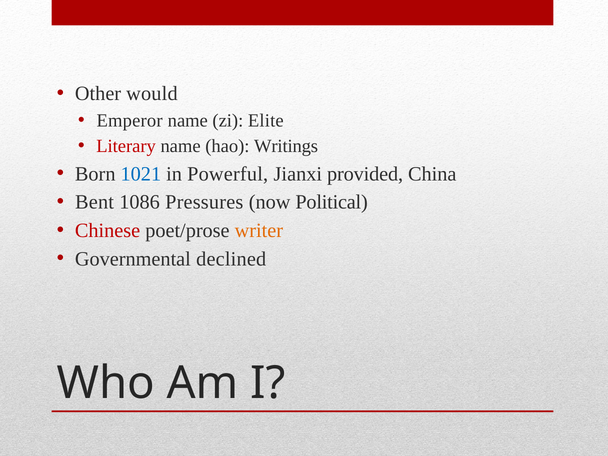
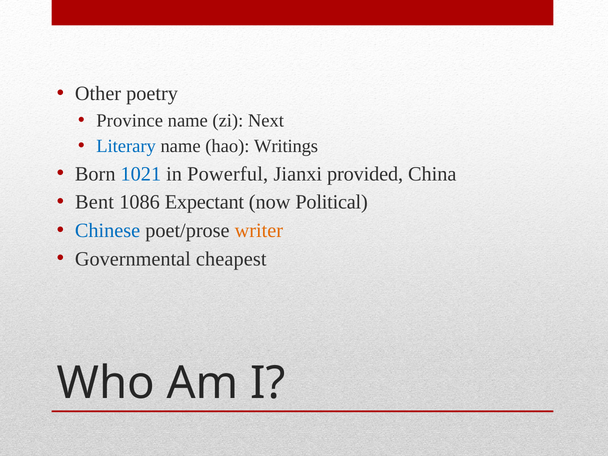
would: would -> poetry (152, 94)
Emperor: Emperor -> Province (130, 120)
Elite: Elite -> Next (266, 120)
Literary colour: red -> blue (126, 146)
Pressures: Pressures -> Expectant (204, 202)
Chinese colour: red -> blue (108, 231)
declined: declined -> cheapest (231, 259)
